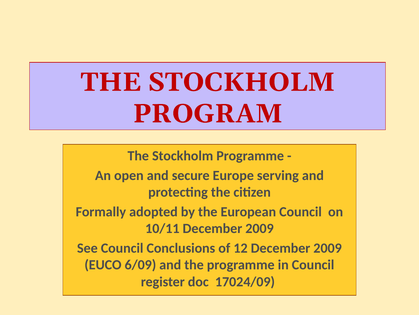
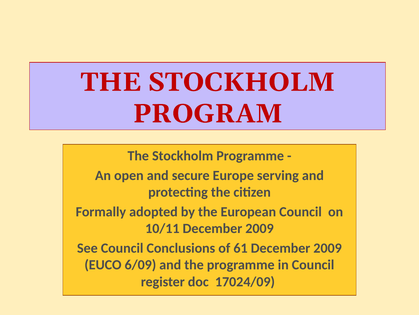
12: 12 -> 61 (241, 248)
